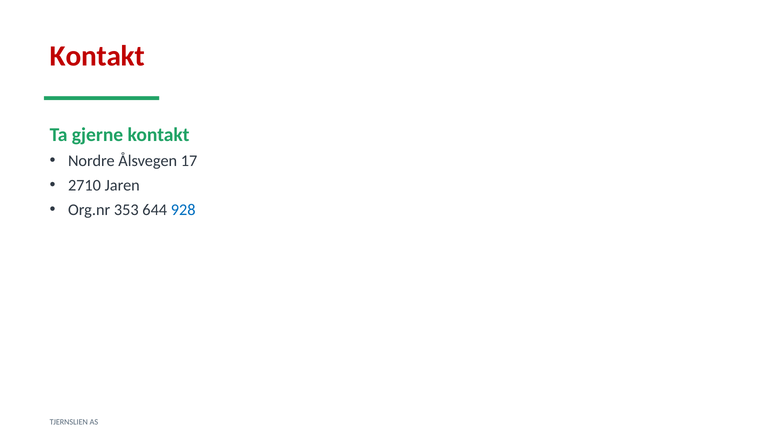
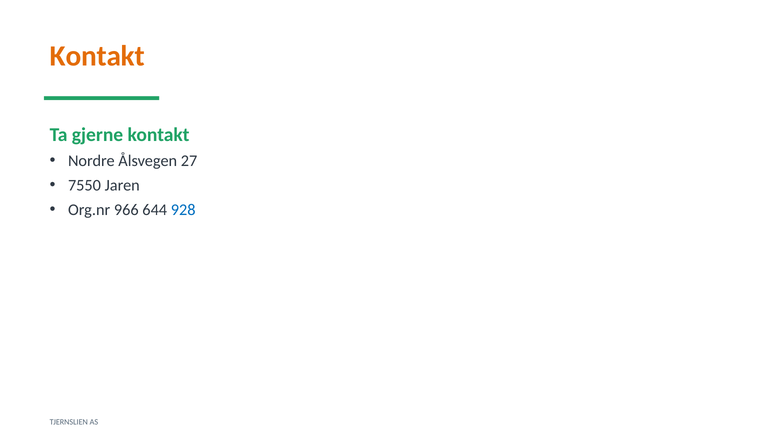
Kontakt colour: red -> orange (97, 56)
17: 17 -> 27 (189, 161)
2710: 2710 -> 7550 (84, 185)
353: 353 -> 966 (126, 209)
